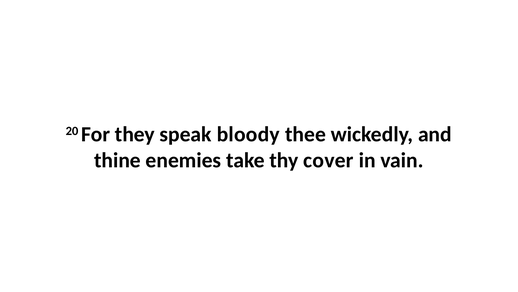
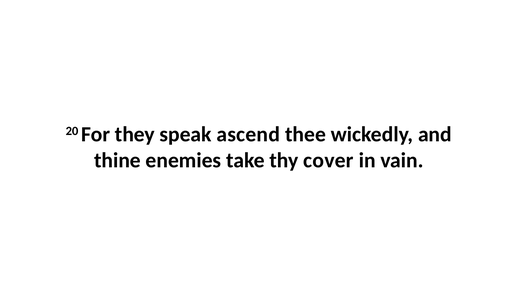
bloody: bloody -> ascend (248, 134)
